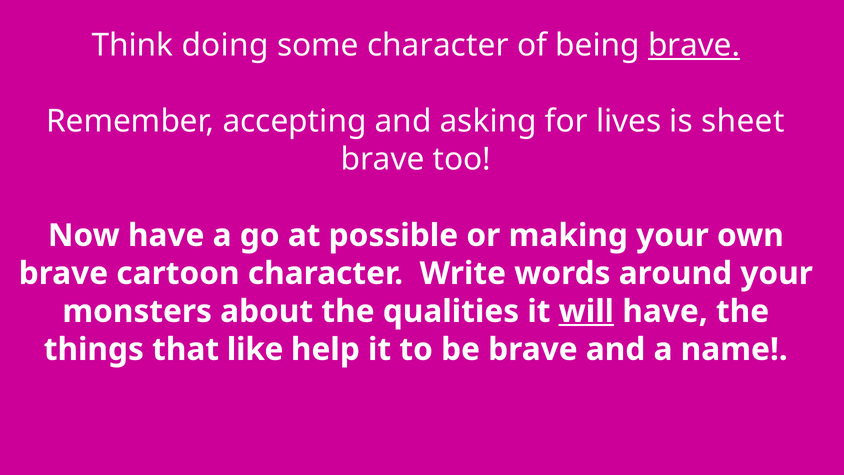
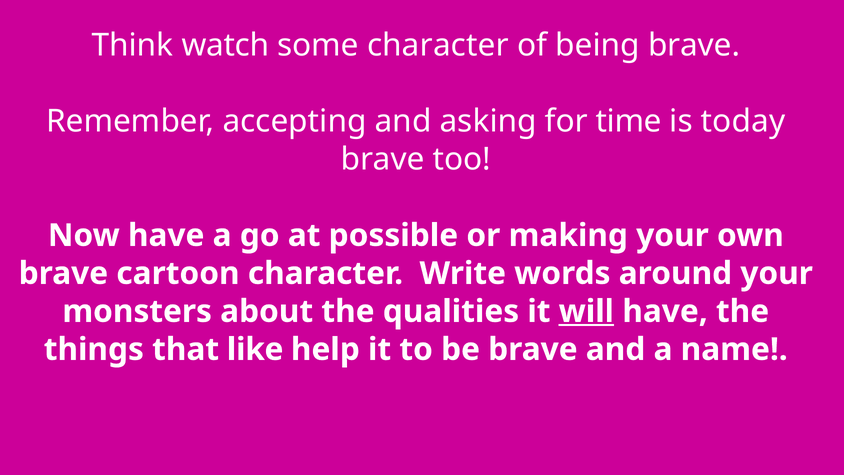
doing: doing -> watch (225, 45)
brave underline: present -> none (694, 45)
lives: lives -> time (629, 121)
sheet: sheet -> today (743, 121)
